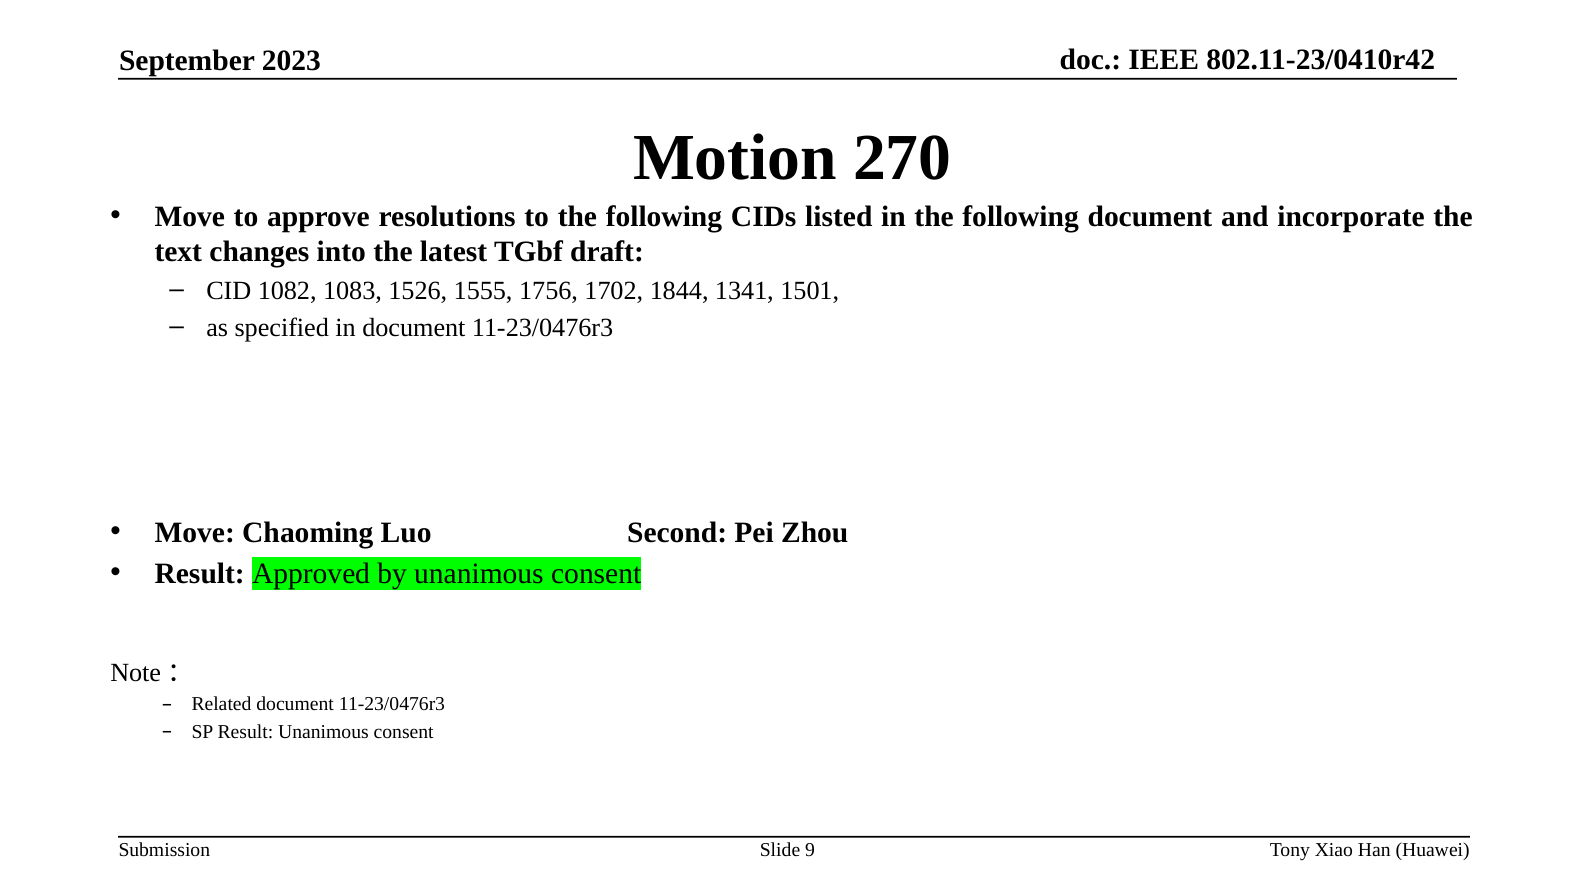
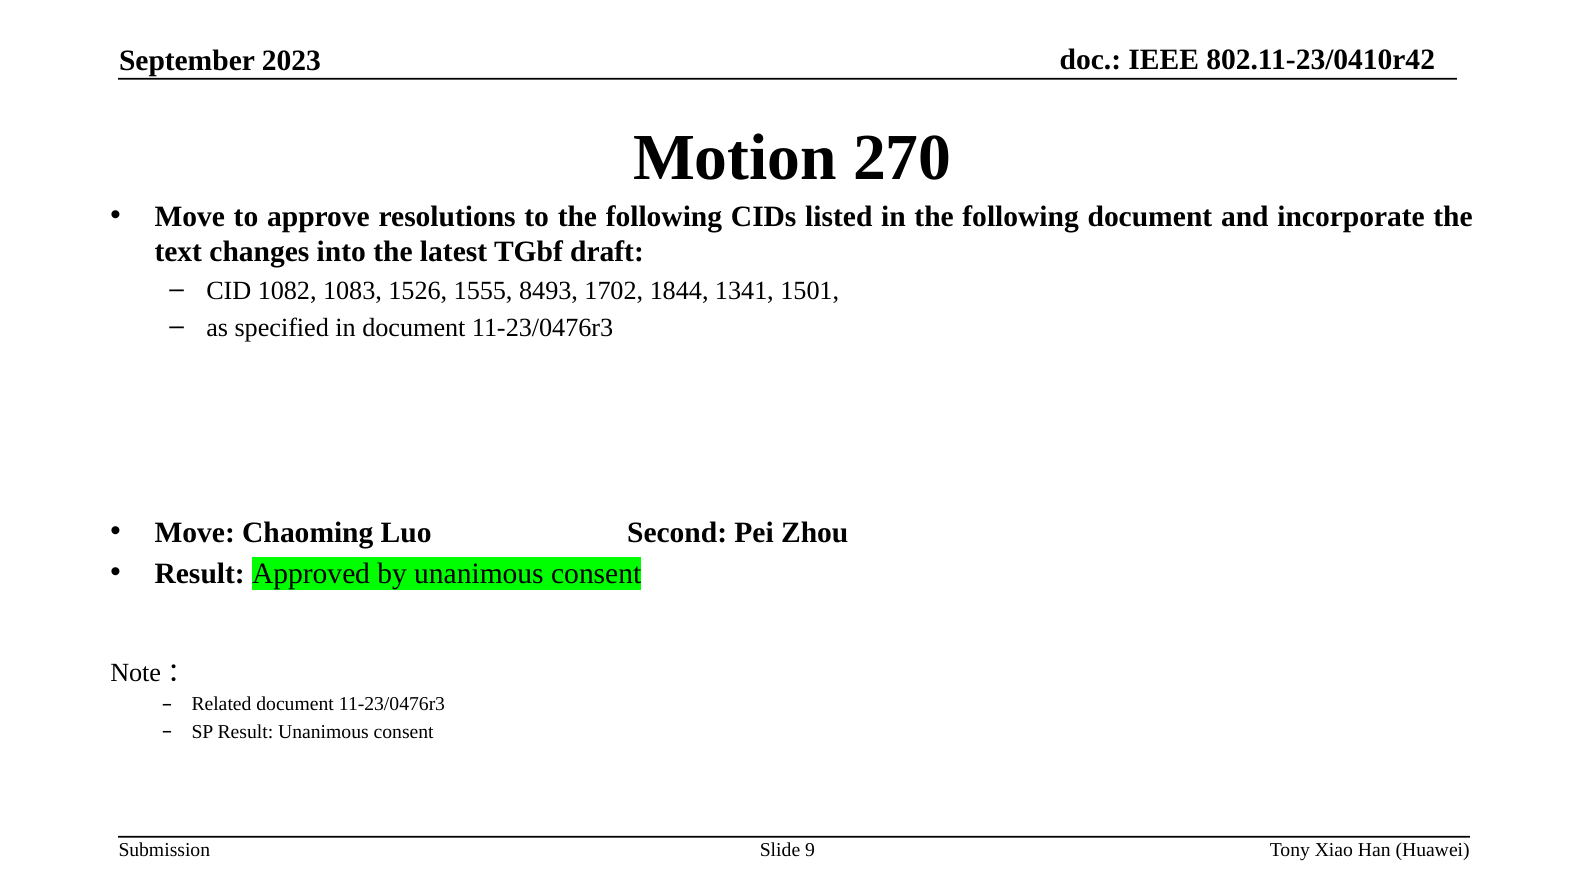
1756: 1756 -> 8493 (549, 291)
